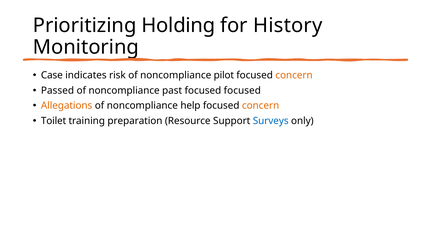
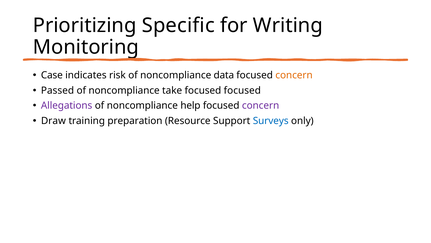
Holding: Holding -> Specific (178, 25)
History: History -> Writing (288, 25)
pilot: pilot -> data (224, 75)
past: past -> take (172, 90)
Allegations colour: orange -> purple (67, 105)
concern colour: orange -> purple (261, 105)
Toilet: Toilet -> Draw (53, 121)
